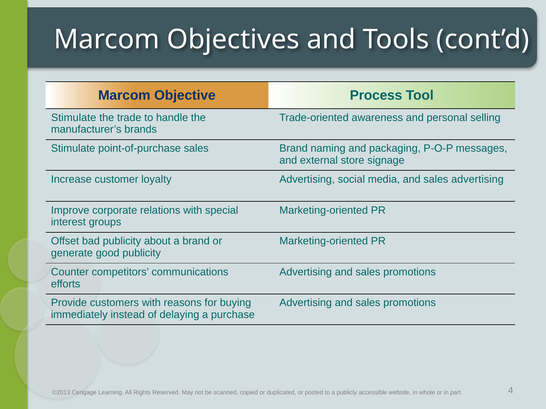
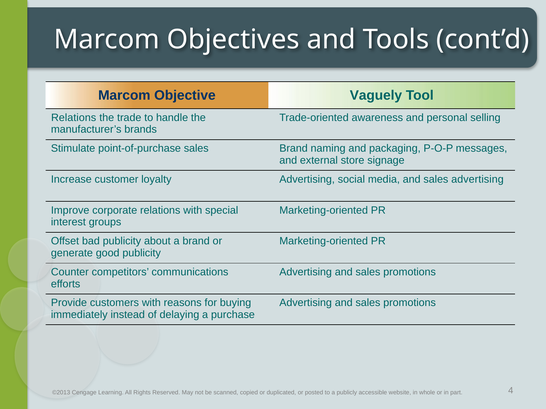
Process: Process -> Vaguely (376, 96)
Stimulate: Stimulate -> Relations (74, 118)
